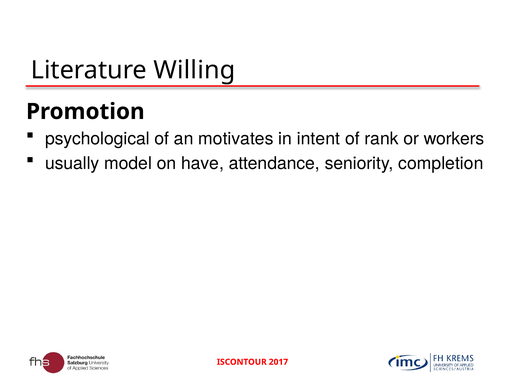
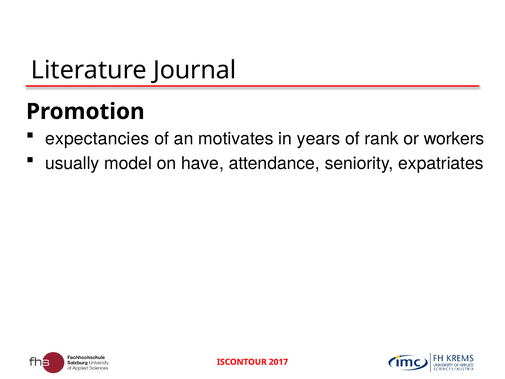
Willing: Willing -> Journal (195, 70)
psychological: psychological -> expectancies (97, 139)
intent: intent -> years (318, 139)
completion: completion -> expatriates (441, 163)
